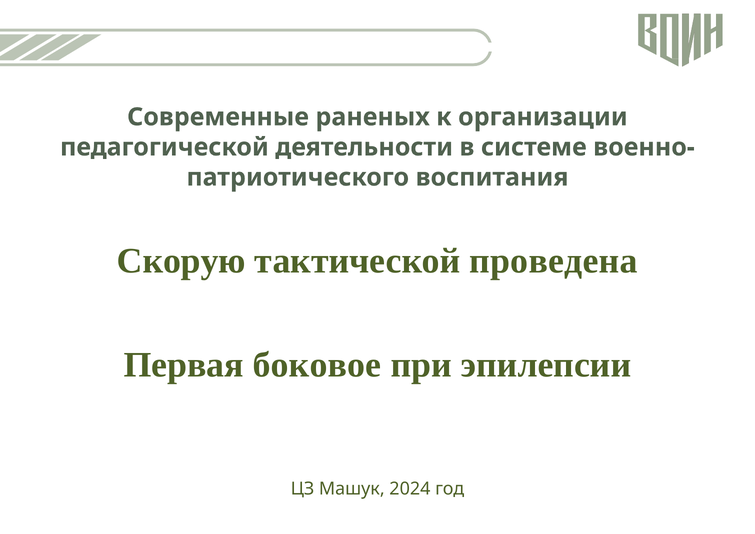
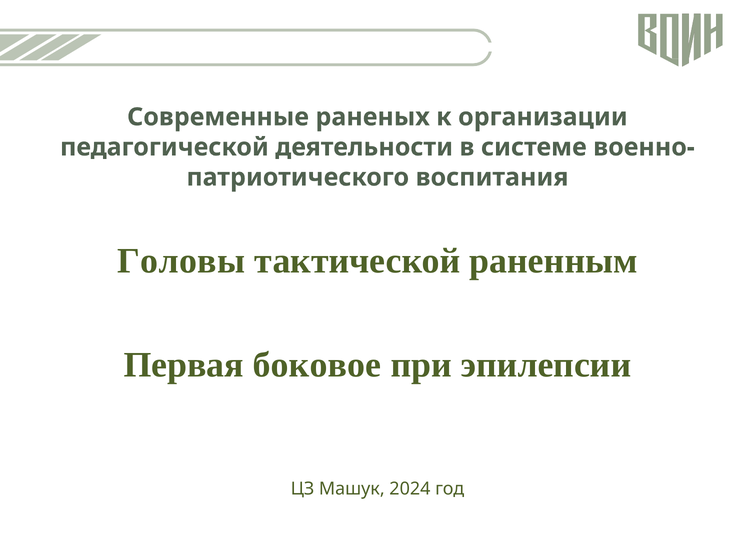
Скорую: Скорую -> Головы (181, 261)
проведена: проведена -> раненным (554, 261)
